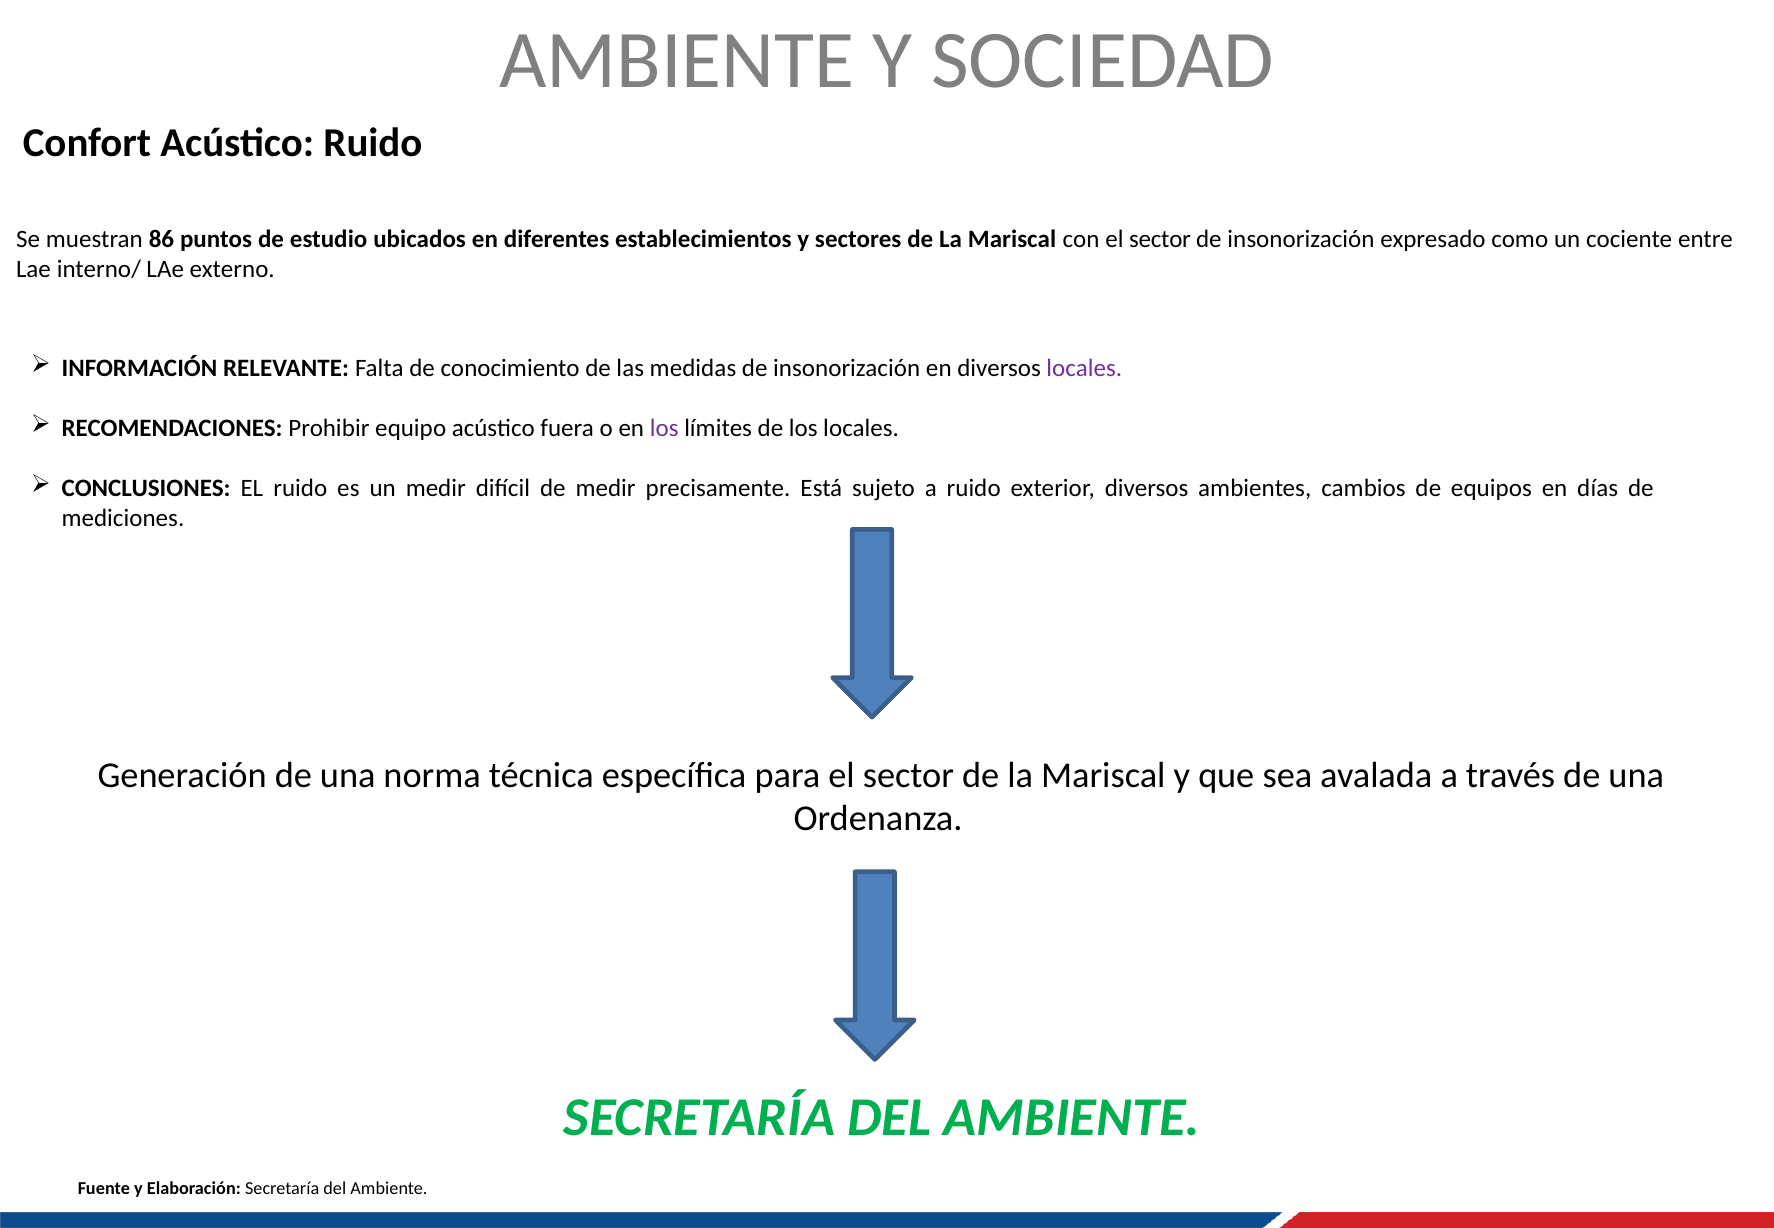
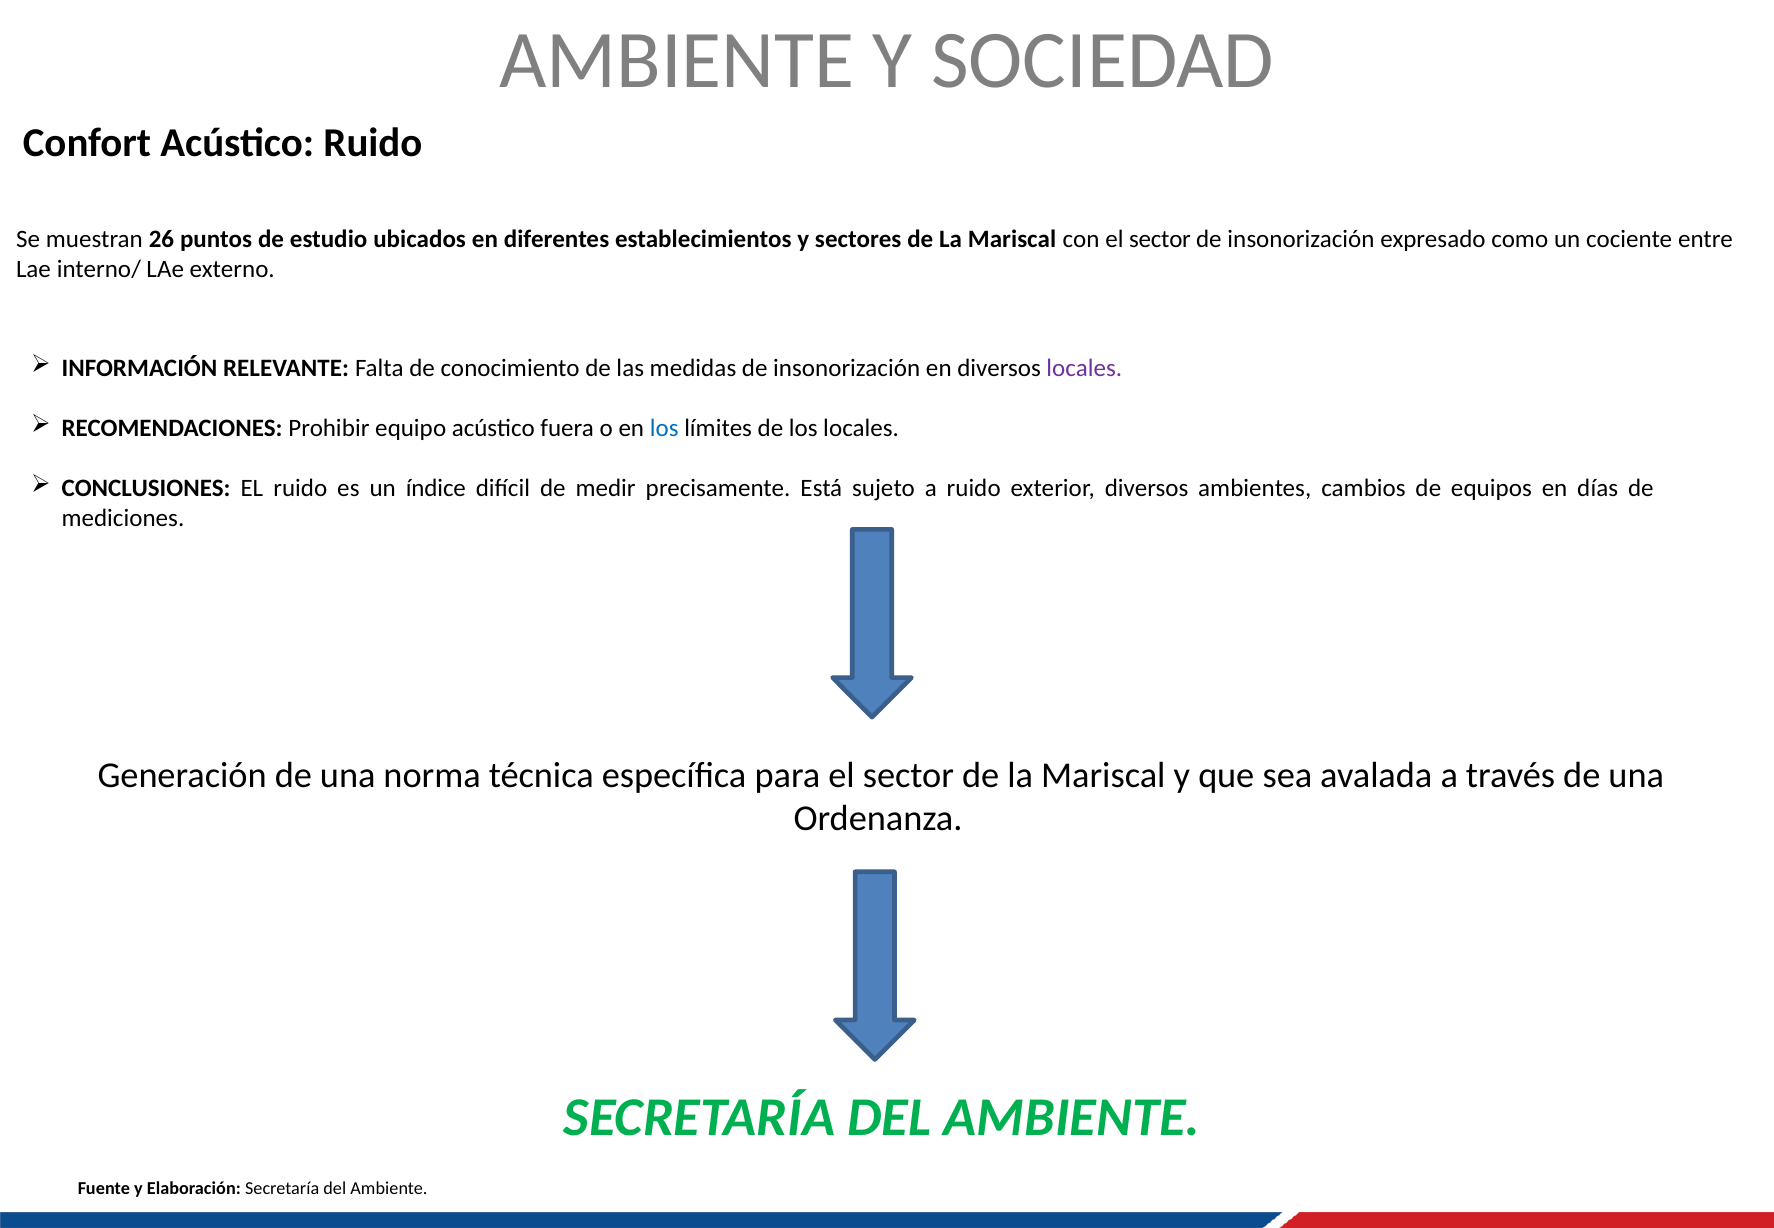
86: 86 -> 26 (161, 239)
los colour: purple -> blue (664, 428)
un medir: medir -> índice (436, 488)
